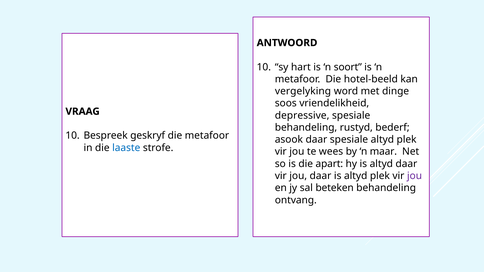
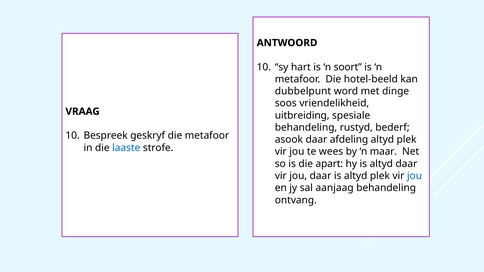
vergelyking: vergelyking -> dubbelpunt (303, 91)
depressive: depressive -> uitbreiding (302, 115)
daar spesiale: spesiale -> afdeling (349, 140)
jou colour: purple -> blue (415, 176)
beteken: beteken -> aanjaag (335, 188)
